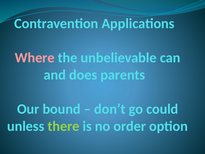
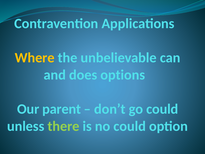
Where colour: pink -> yellow (35, 58)
parents: parents -> options (123, 75)
bound: bound -> parent (62, 109)
no order: order -> could (130, 126)
